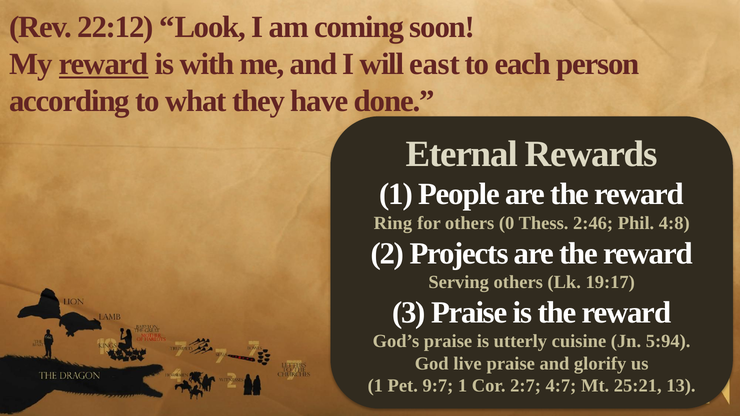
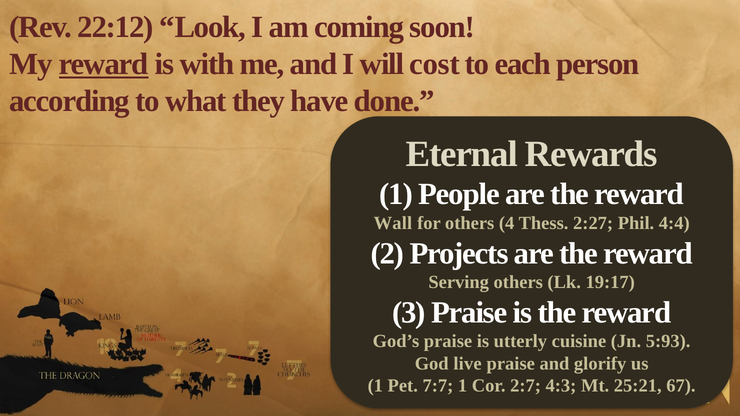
east: east -> cost (435, 64)
Ring: Ring -> Wall (393, 223)
0: 0 -> 4 (507, 223)
2:46: 2:46 -> 2:27 (593, 223)
4:8: 4:8 -> 4:4 (674, 223)
5:94: 5:94 -> 5:93 (668, 342)
9:7: 9:7 -> 7:7 (438, 386)
4:7: 4:7 -> 4:3 (561, 386)
13: 13 -> 67 (681, 386)
